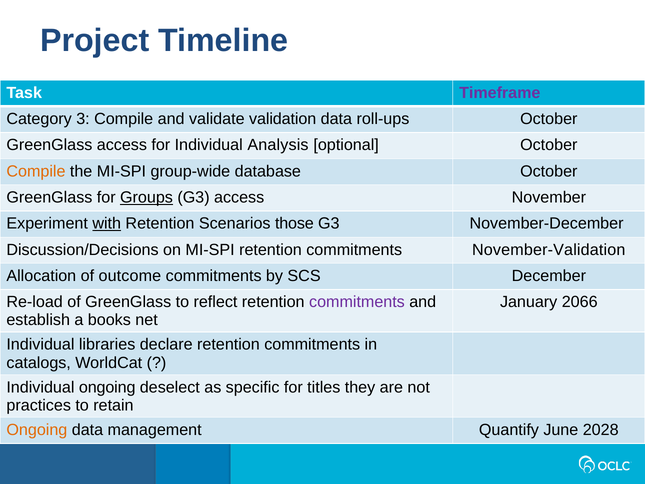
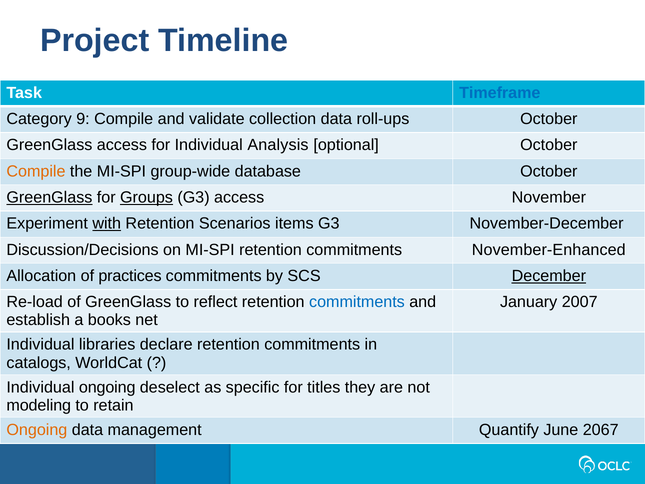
Timeframe colour: purple -> blue (500, 93)
3: 3 -> 9 (83, 119)
validation: validation -> collection (283, 119)
GreenGlass underline: none -> present (49, 197)
those: those -> items (294, 223)
November-Validation: November-Validation -> November-Enhanced (549, 250)
outcome: outcome -> practices (130, 276)
December underline: none -> present (549, 276)
commitments colour: purple -> blue (357, 302)
2066: 2066 -> 2007 (580, 302)
practices: practices -> modeling (39, 405)
2028: 2028 -> 2067 (601, 430)
